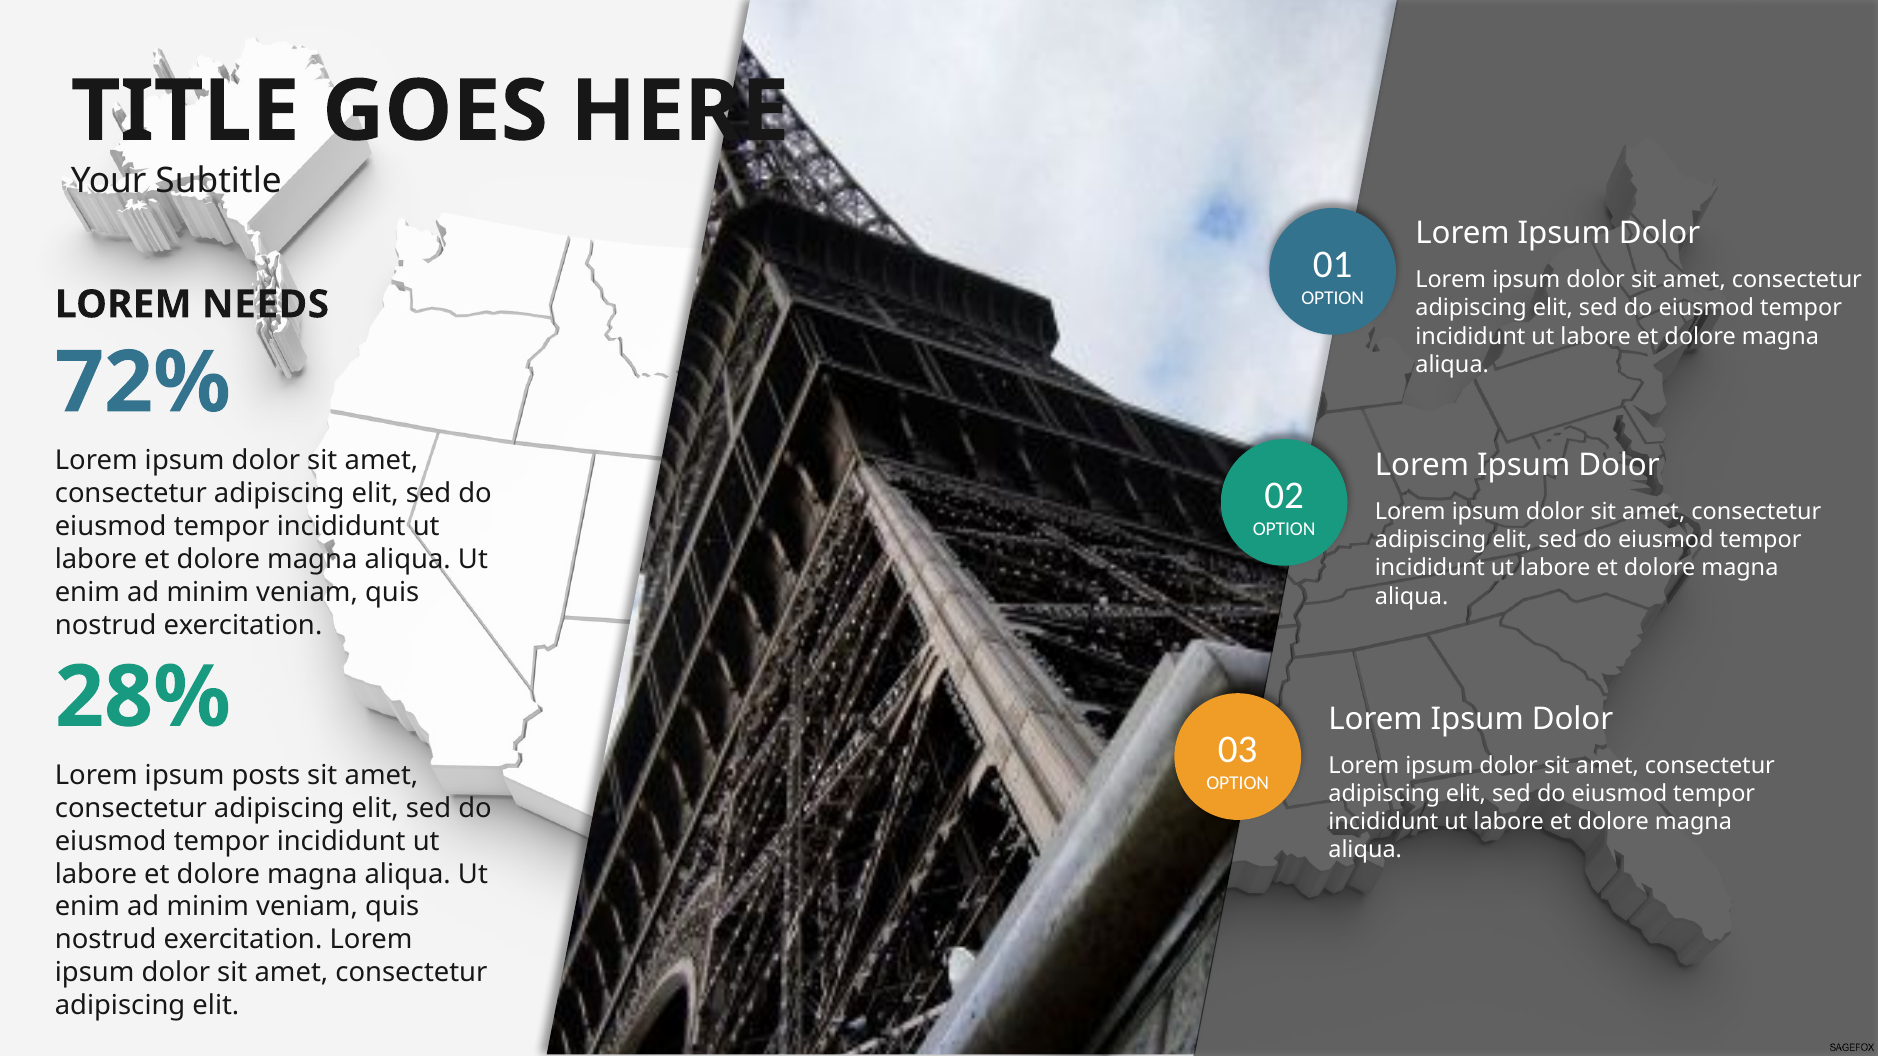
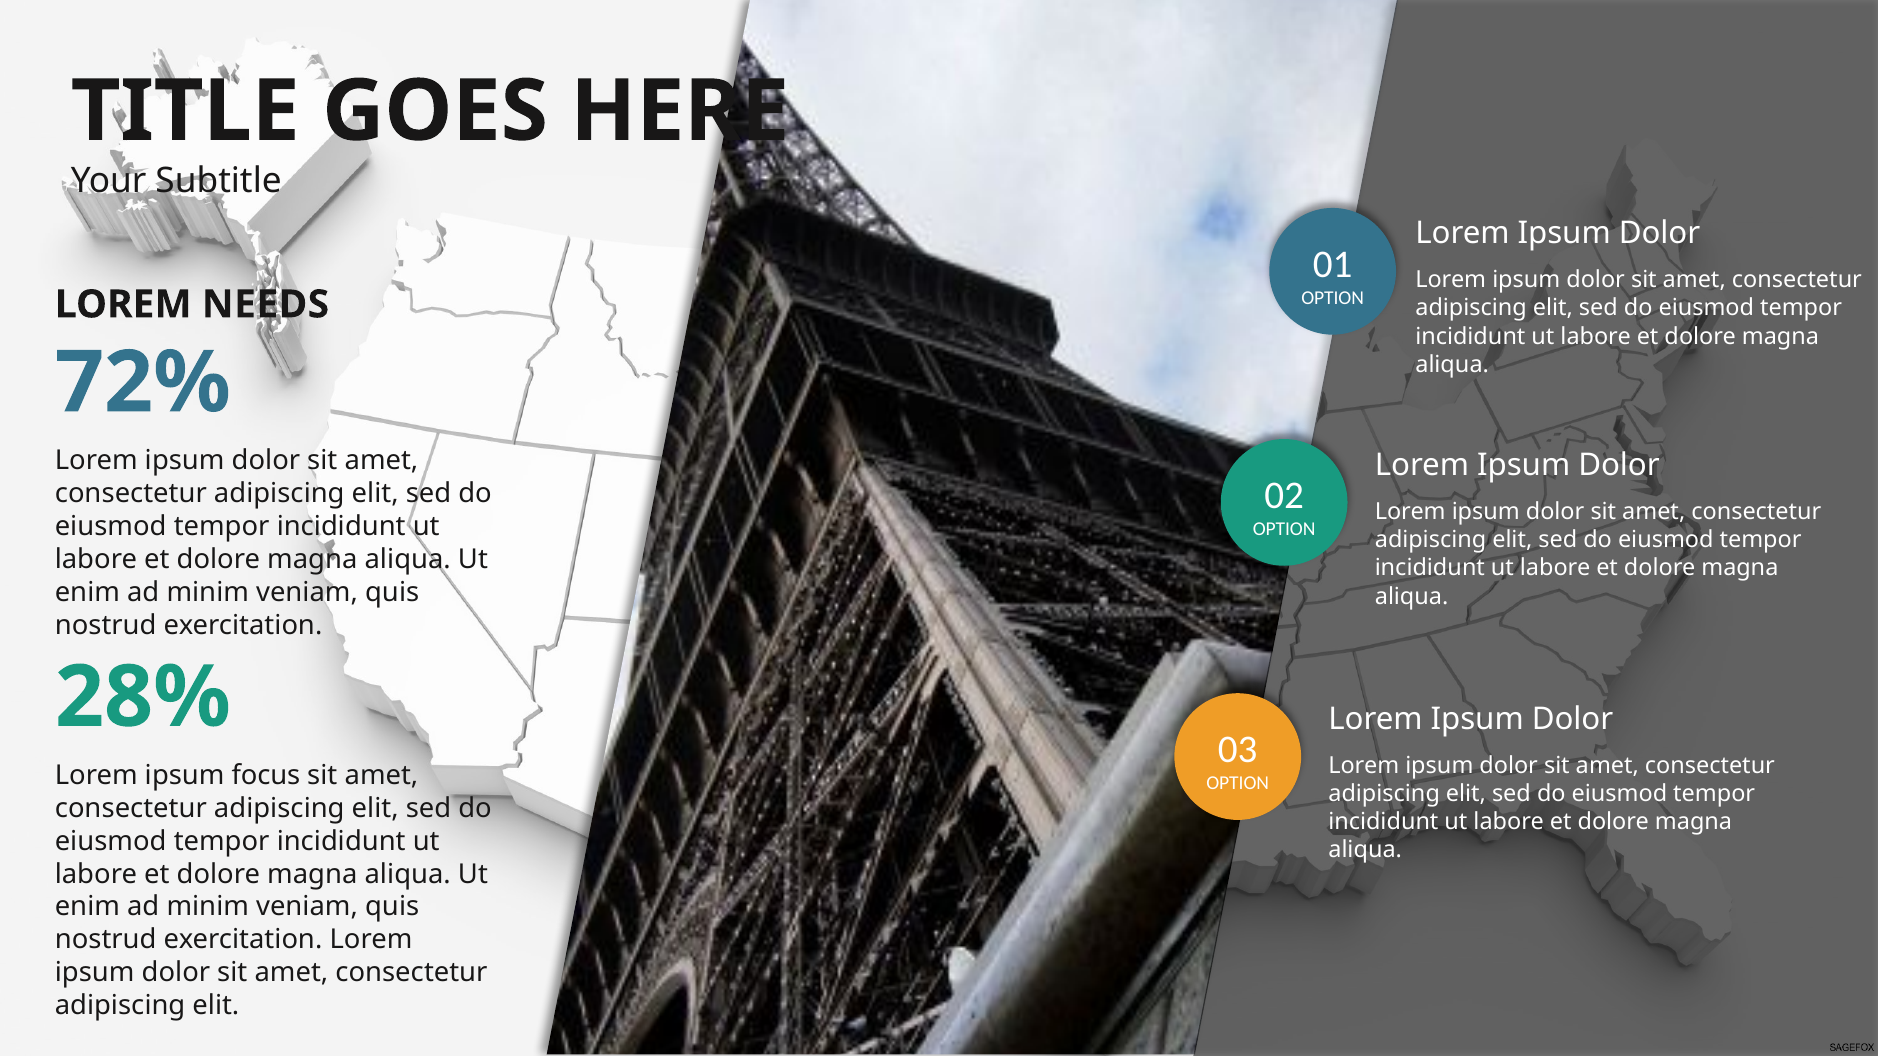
posts: posts -> focus (266, 776)
